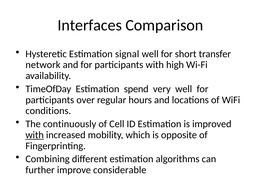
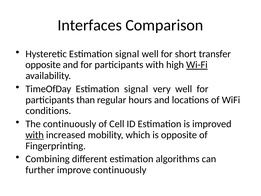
network: network -> opposite (43, 65)
Wi-Fi underline: none -> present (197, 65)
TimeOfDay Estimation spend: spend -> signal (136, 89)
over: over -> than (86, 100)
improve considerable: considerable -> continuously (120, 170)
